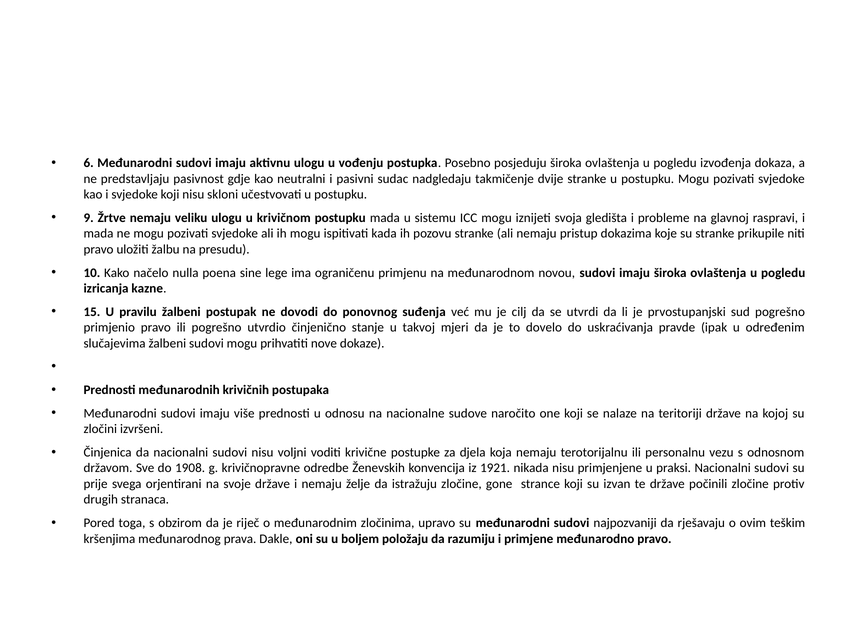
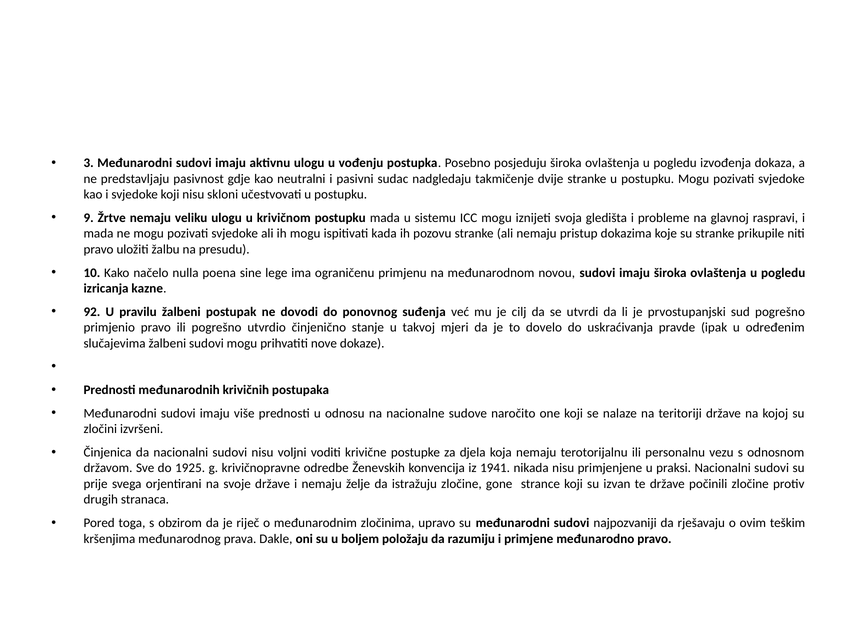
6: 6 -> 3 (89, 163)
15: 15 -> 92 (92, 312)
1908: 1908 -> 1925 (190, 468)
1921: 1921 -> 1941 (495, 468)
